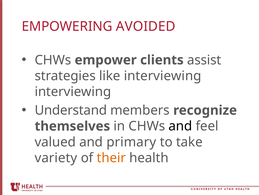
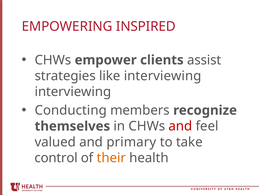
AVOIDED: AVOIDED -> INSPIRED (146, 26)
Understand: Understand -> Conducting (71, 110)
and colour: black -> red (180, 126)
variety: variety -> control (56, 157)
